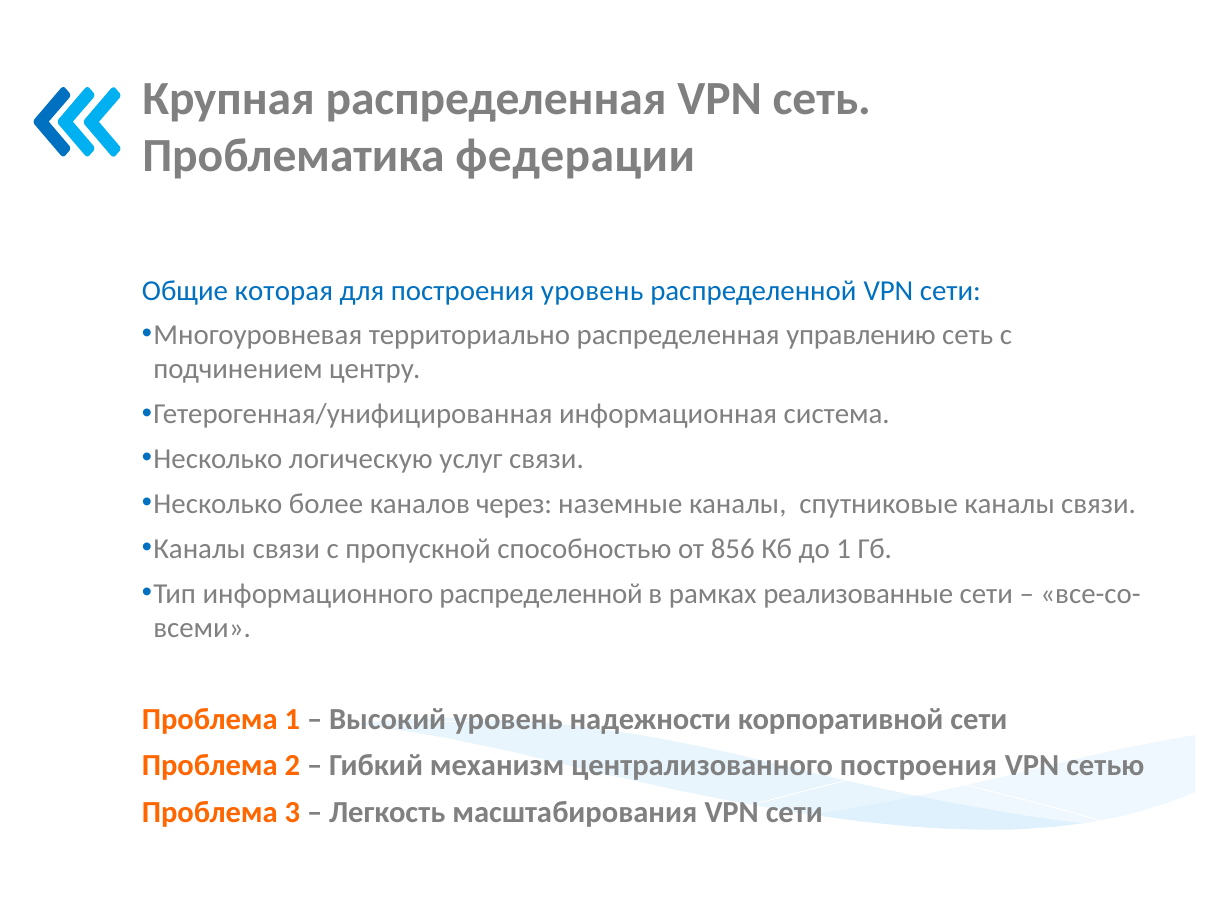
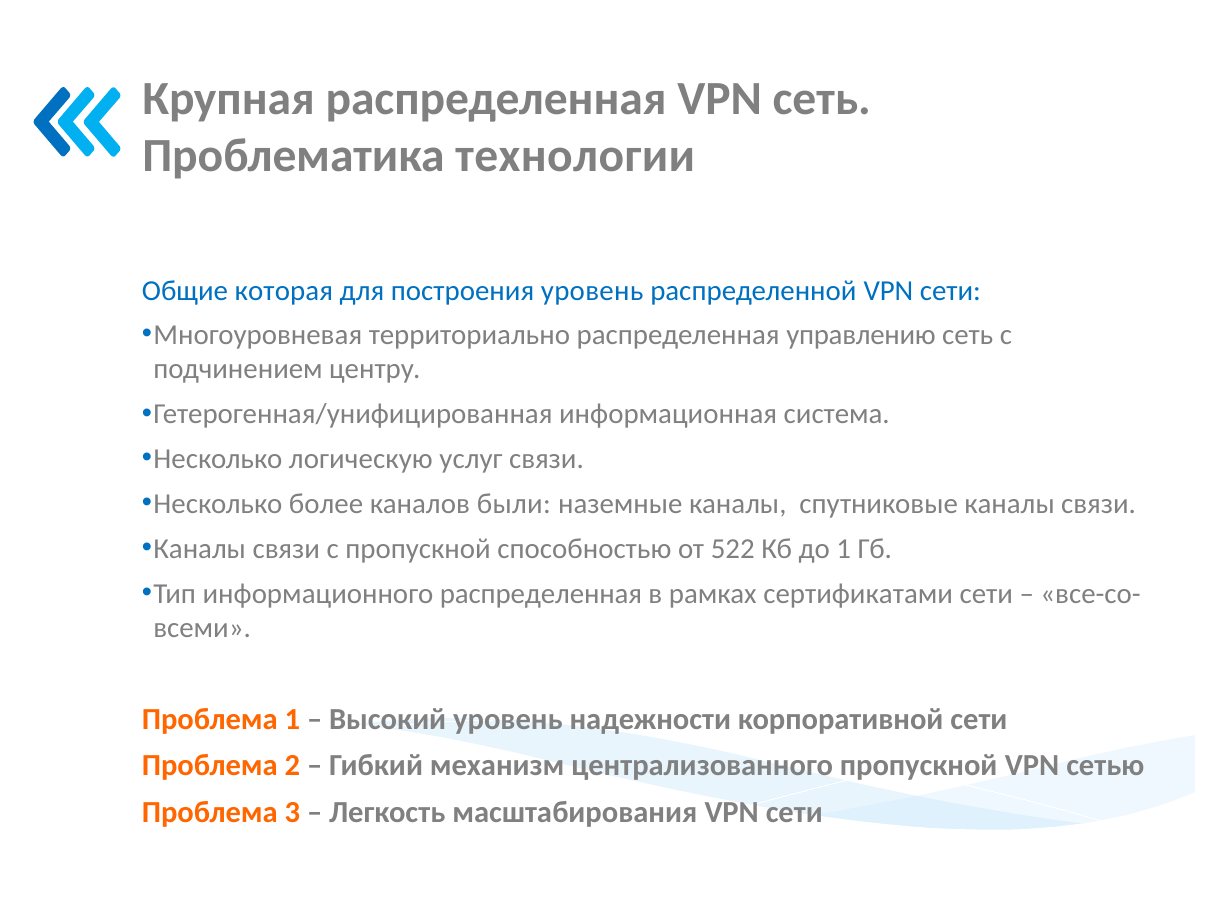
федерации: федерации -> технологии (575, 156)
через: через -> были (514, 504)
856: 856 -> 522 (733, 549)
информационного распределенной: распределенной -> распределенная (541, 594)
реализованные: реализованные -> сертификатами (858, 594)
централизованного построения: построения -> пропускной (919, 766)
